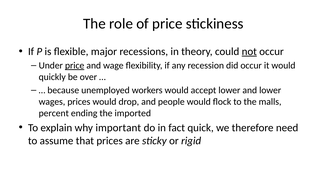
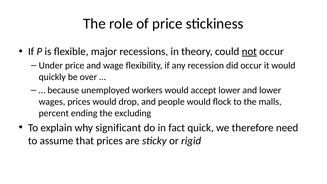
price underline: present -> none (75, 66)
imported: imported -> excluding (133, 113)
important: important -> significant (118, 128)
